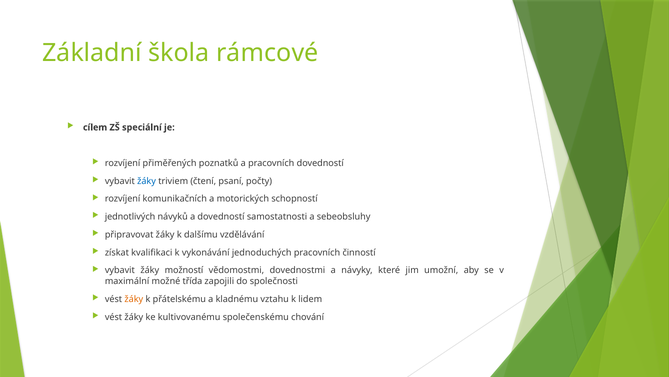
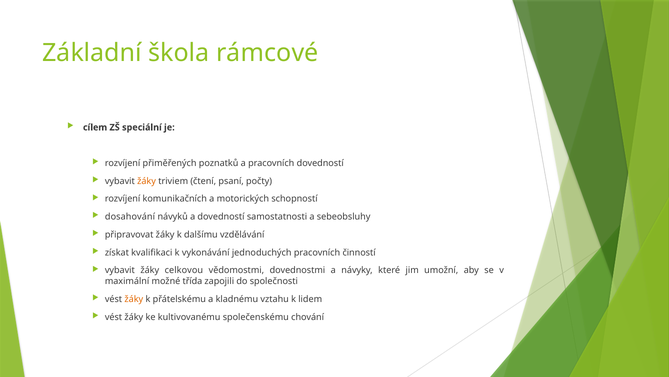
žáky colour: blue -> orange (147, 181)
jednotlivých: jednotlivých -> dosahování (130, 216)
možností: možností -> celkovou (184, 270)
